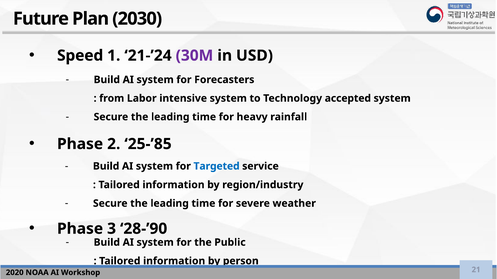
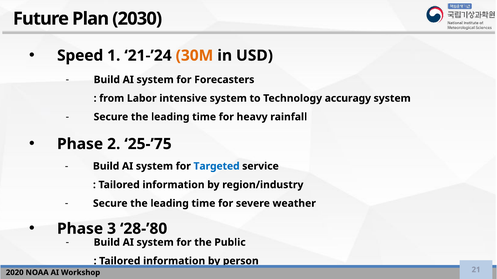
30M colour: purple -> orange (194, 56)
accepted: accepted -> accuragy (348, 98)
25-’85: 25-’85 -> 25-’75 (148, 144)
28-’90: 28-’90 -> 28-’80 (144, 229)
